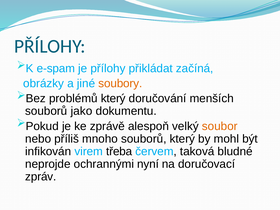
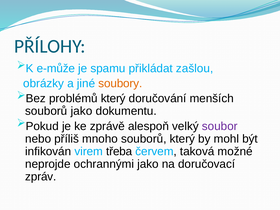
e-spam: e-spam -> e-může (56, 68)
je přílohy: přílohy -> spamu (108, 68)
začíná: začíná -> zašlou (195, 68)
soubor colour: orange -> purple (220, 126)
bludné: bludné -> možné (235, 151)
ochrannými nyní: nyní -> jako (148, 164)
